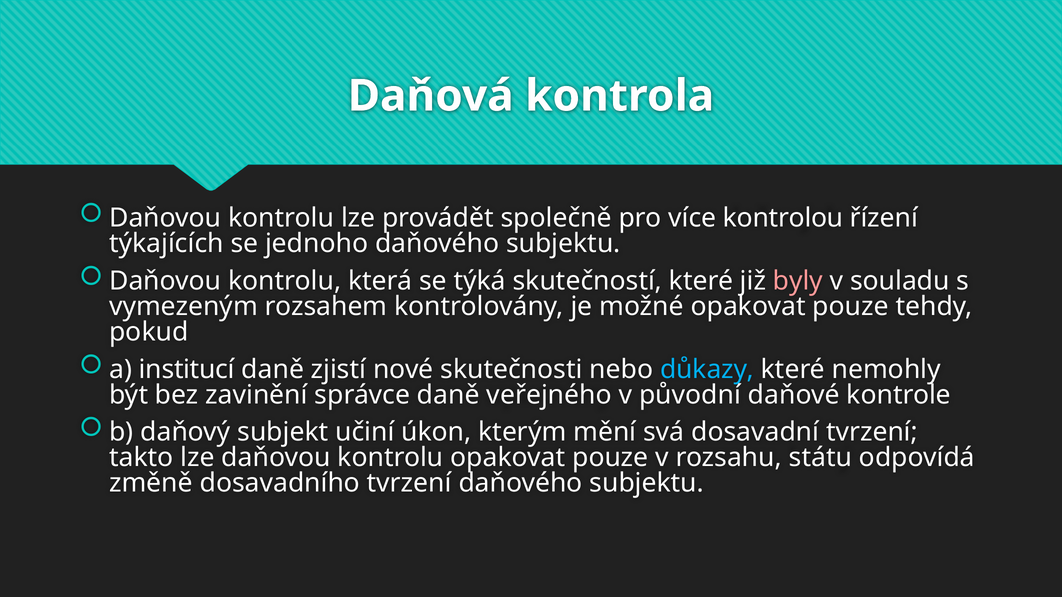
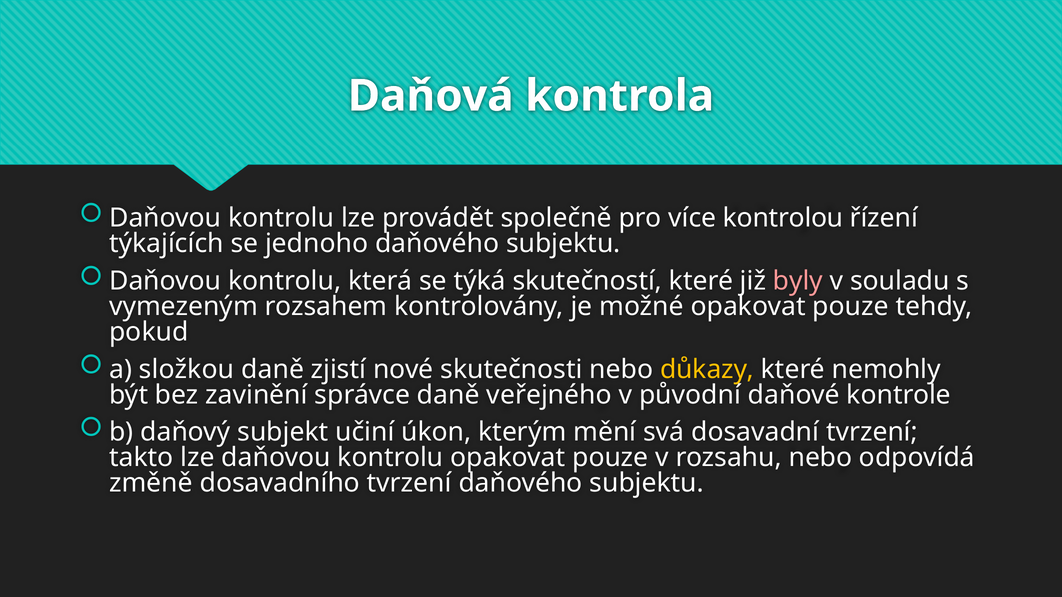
institucí: institucí -> složkou (187, 370)
důkazy colour: light blue -> yellow (707, 370)
rozsahu státu: státu -> nebo (821, 458)
